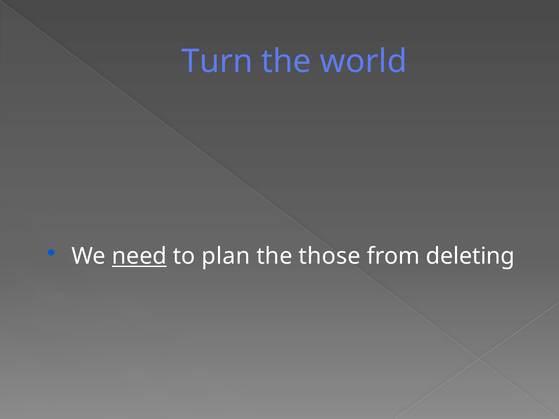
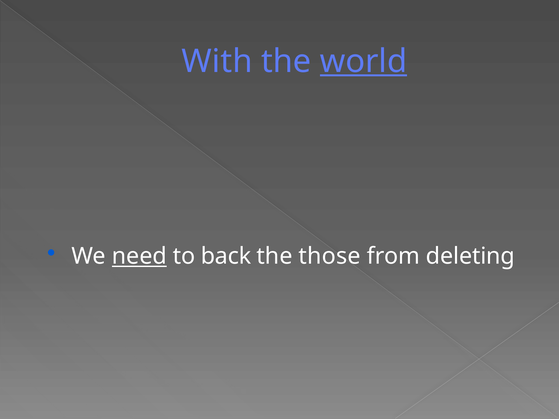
Turn: Turn -> With (217, 61)
world underline: none -> present (363, 61)
plan: plan -> back (226, 256)
